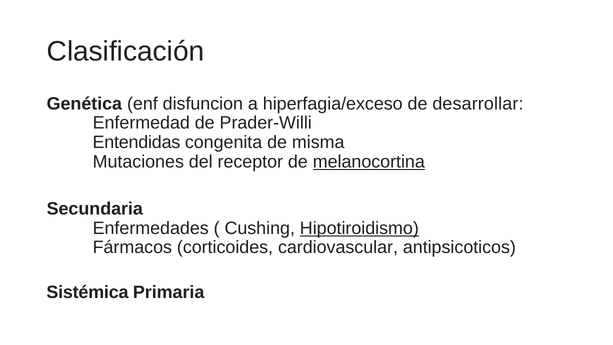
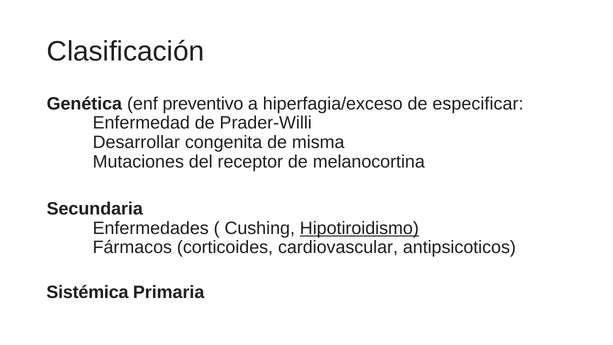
disfuncion: disfuncion -> preventivo (203, 104)
desarrollar: desarrollar -> especificar (478, 104)
Entendidas: Entendidas -> Desarrollar (136, 142)
melanocortina underline: present -> none (369, 162)
